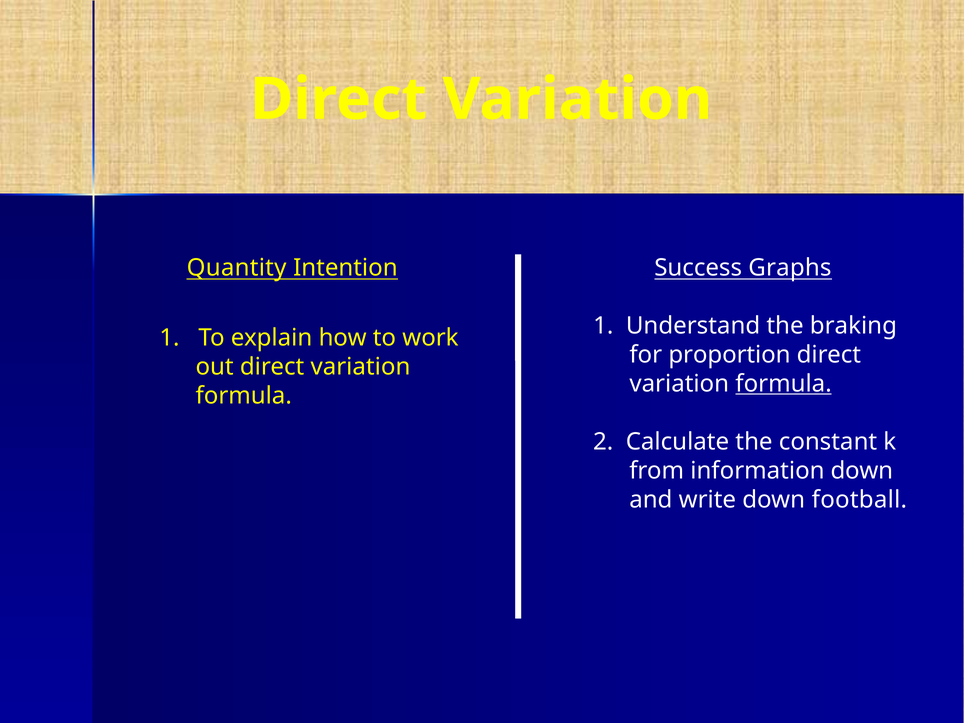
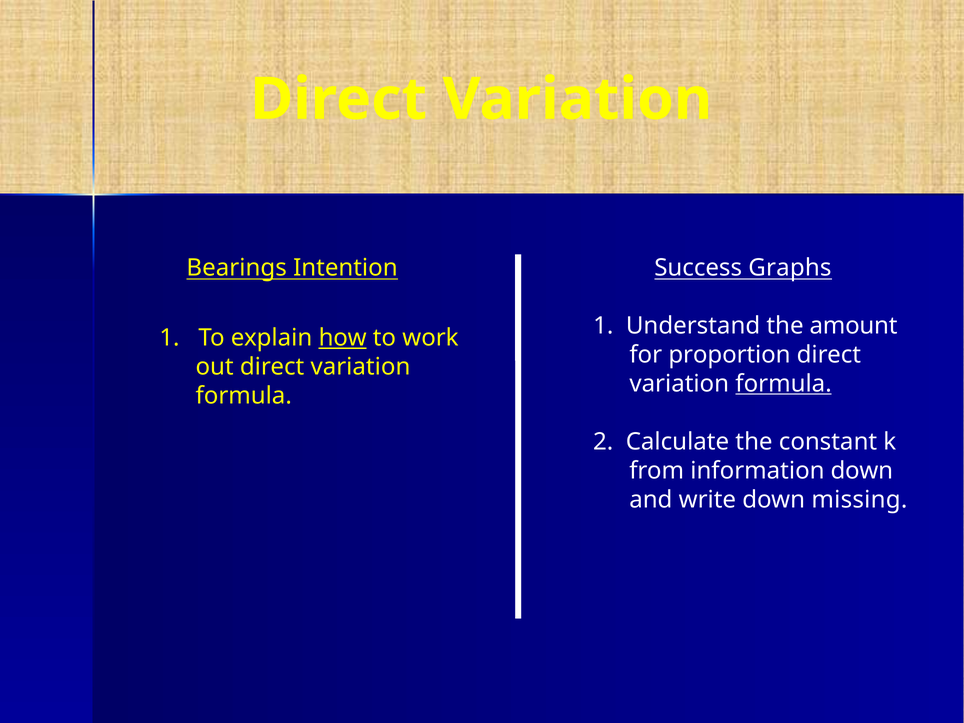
Quantity: Quantity -> Bearings (237, 268)
braking: braking -> amount (854, 326)
how underline: none -> present (343, 338)
football: football -> missing (859, 500)
